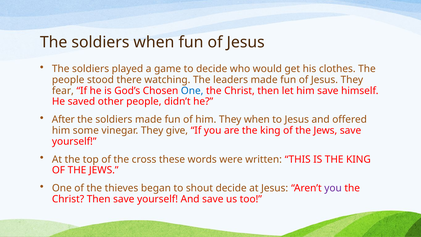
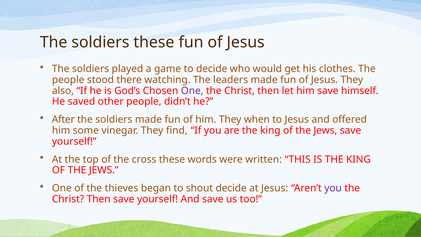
soldiers when: when -> these (154, 42)
fear: fear -> also (63, 91)
One colour: blue -> purple (192, 91)
give: give -> find (177, 130)
